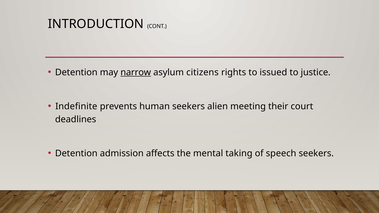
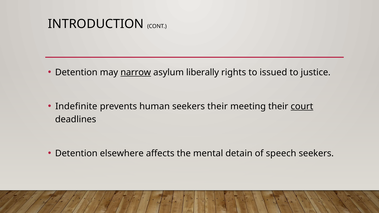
citizens: citizens -> liberally (203, 72)
seekers alien: alien -> their (218, 106)
court underline: none -> present (302, 106)
admission: admission -> elsewhere (122, 153)
taking: taking -> detain (239, 153)
